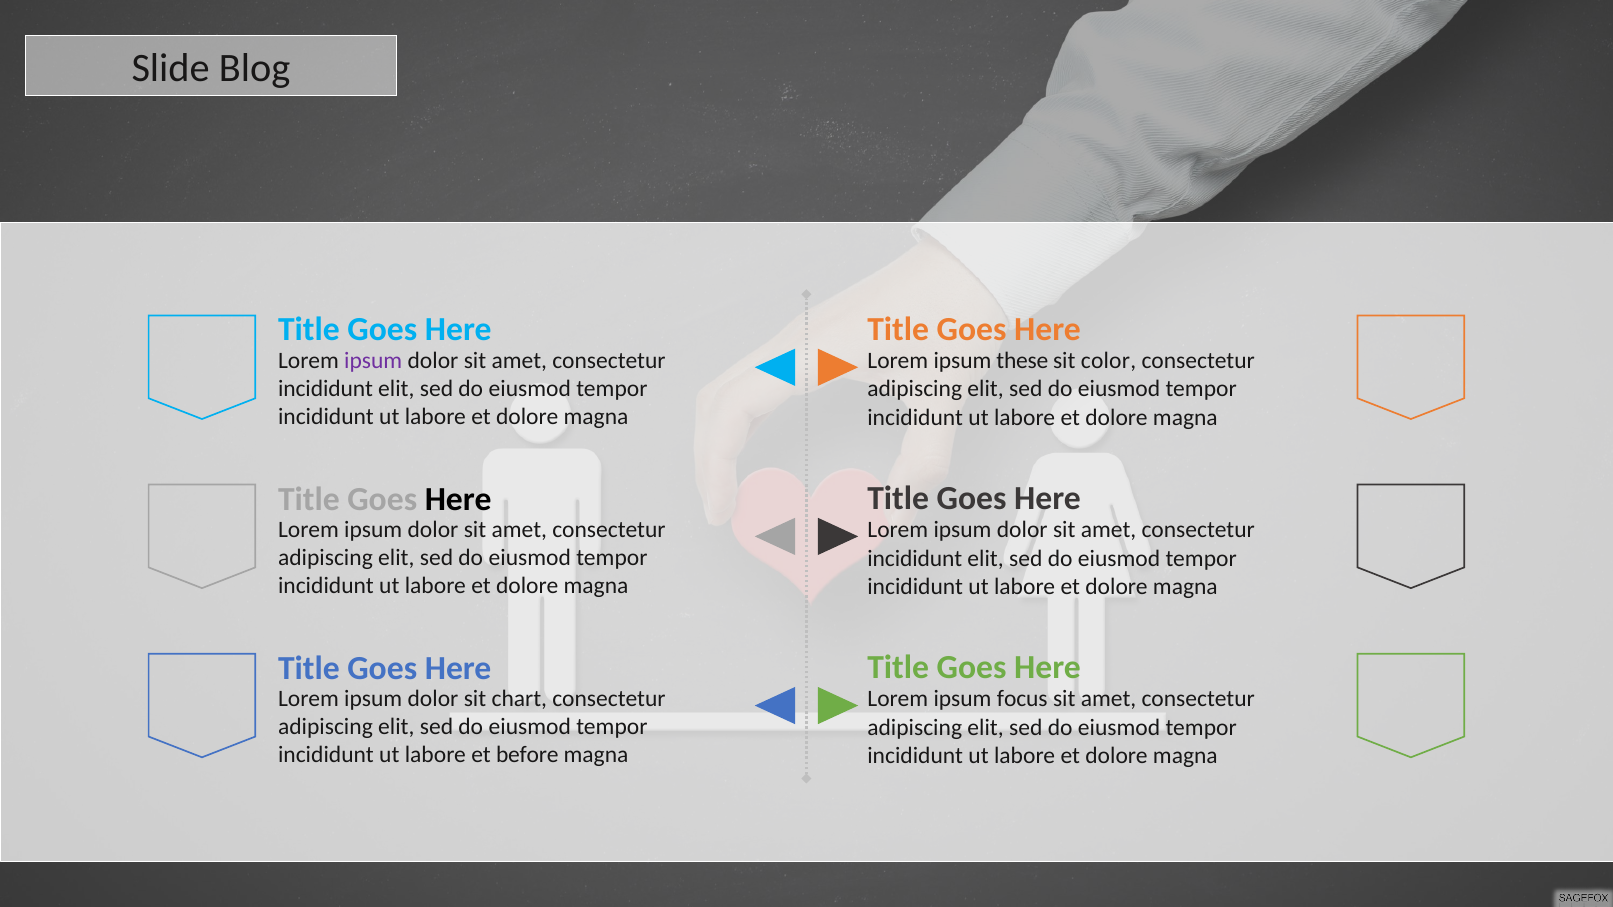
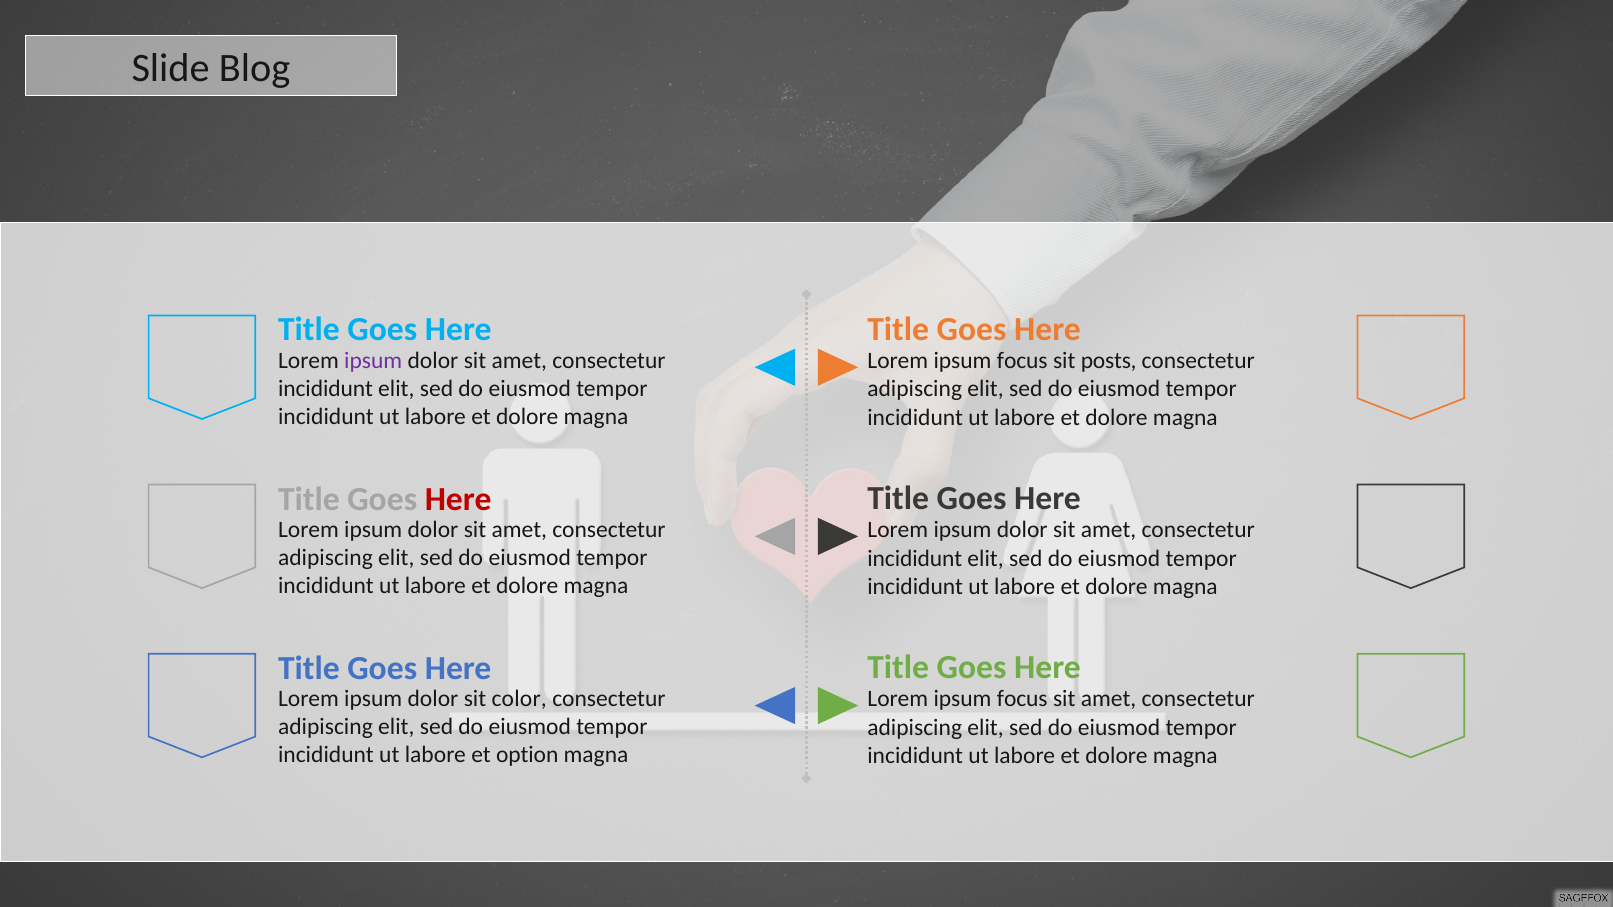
these: these -> focus (1022, 361)
color: color -> posts (1109, 361)
Here colour: black -> red (458, 499)
chart: chart -> color (519, 699)
before: before -> option (527, 755)
